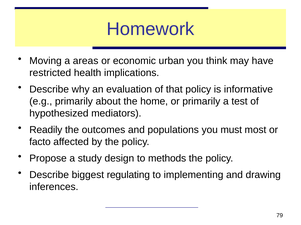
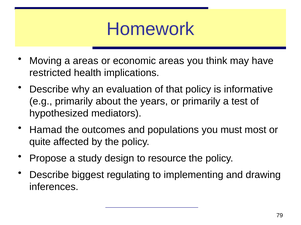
economic urban: urban -> areas (171, 61)
home: home -> years (154, 102)
Readily: Readily -> Hamad (46, 130)
facto: facto -> quite (40, 142)
methods: methods -> resource (167, 159)
